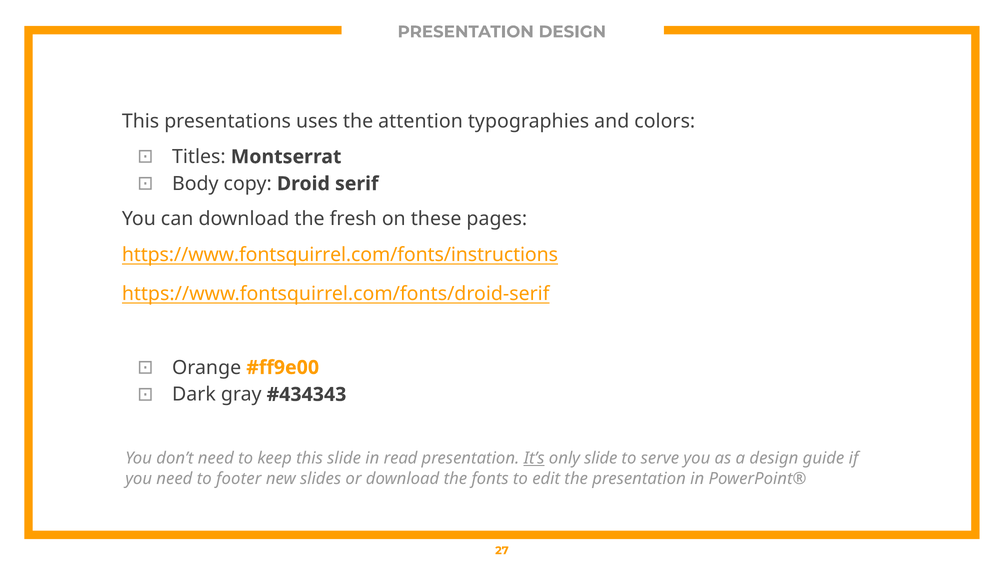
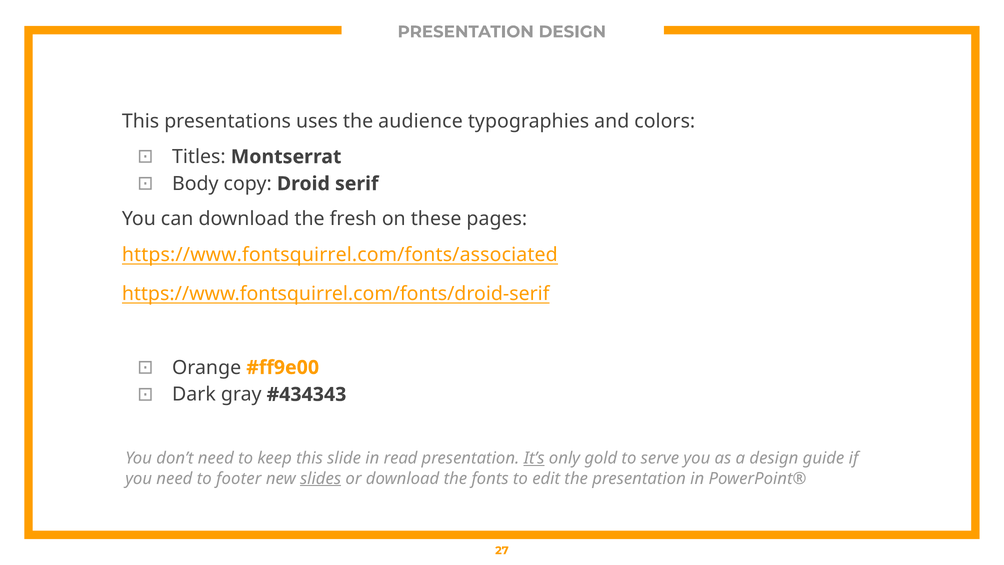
attention: attention -> audience (420, 121)
https://www.fontsquirrel.com/fonts/instructions: https://www.fontsquirrel.com/fonts/instructions -> https://www.fontsquirrel.com/fonts/associated (340, 255)
only slide: slide -> gold (601, 458)
slides underline: none -> present (321, 478)
